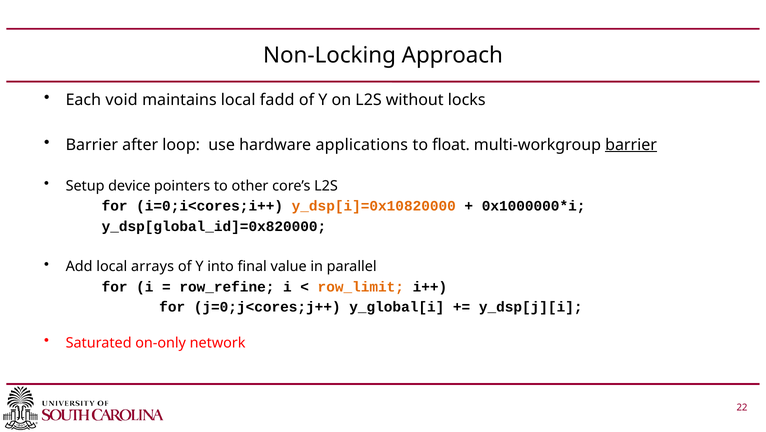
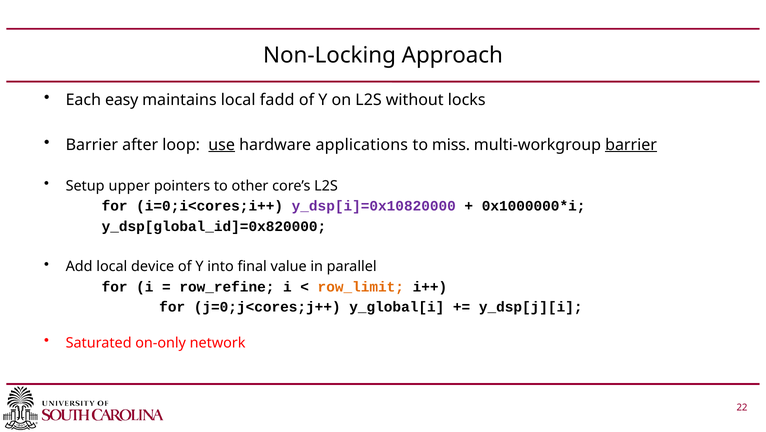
void: void -> easy (122, 100)
use underline: none -> present (222, 145)
float: float -> miss (451, 145)
device: device -> upper (129, 186)
y_dsp[i]=0x10820000 colour: orange -> purple (374, 206)
arrays: arrays -> device (153, 267)
